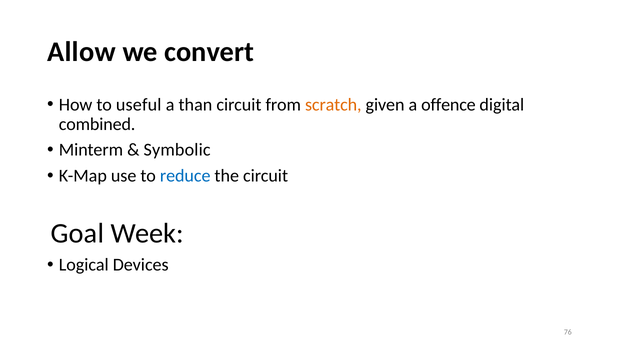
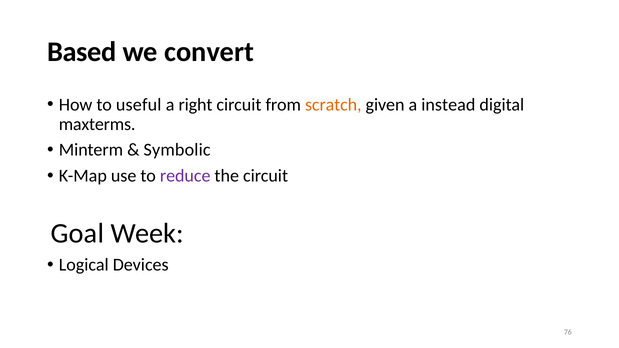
Allow: Allow -> Based (82, 52)
than: than -> right (196, 105)
offence: offence -> instead (448, 105)
combined: combined -> maxterms (97, 124)
reduce colour: blue -> purple (185, 176)
